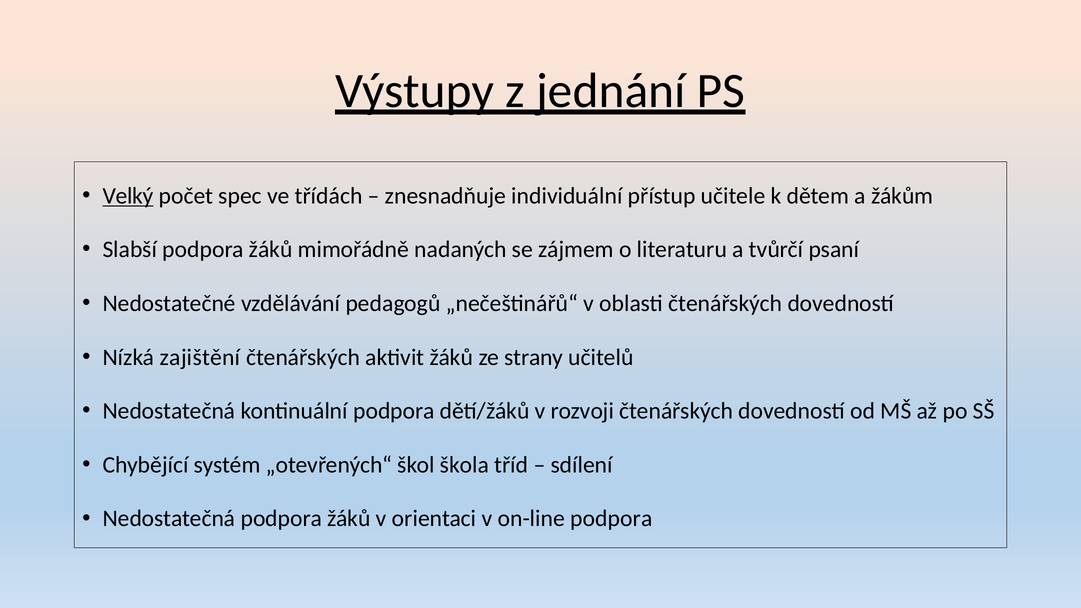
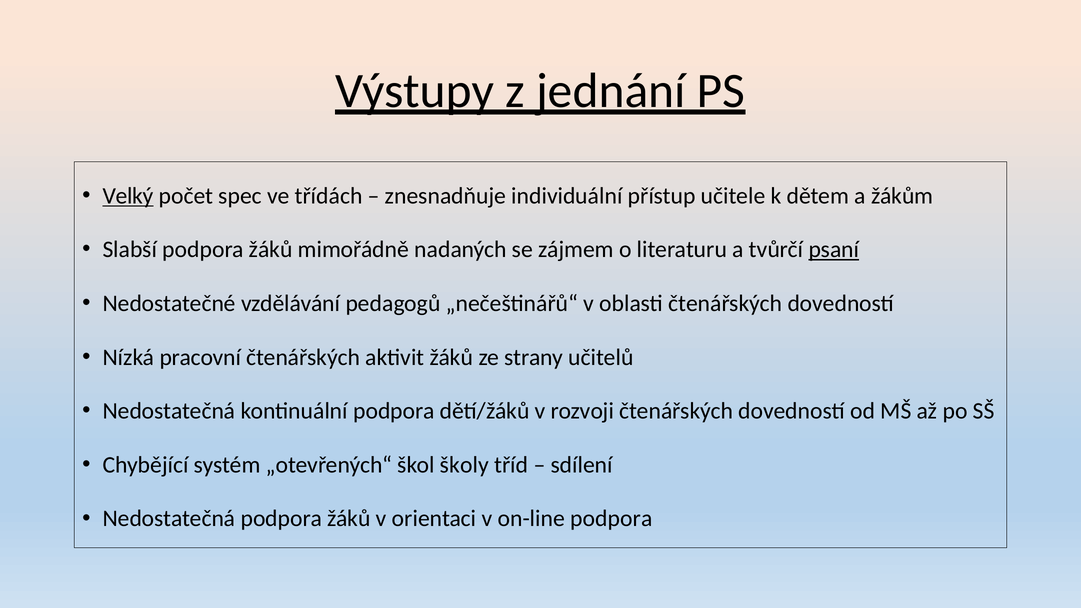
psaní underline: none -> present (834, 250)
zajištění: zajištění -> pracovní (200, 357)
škola: škola -> školy (464, 465)
